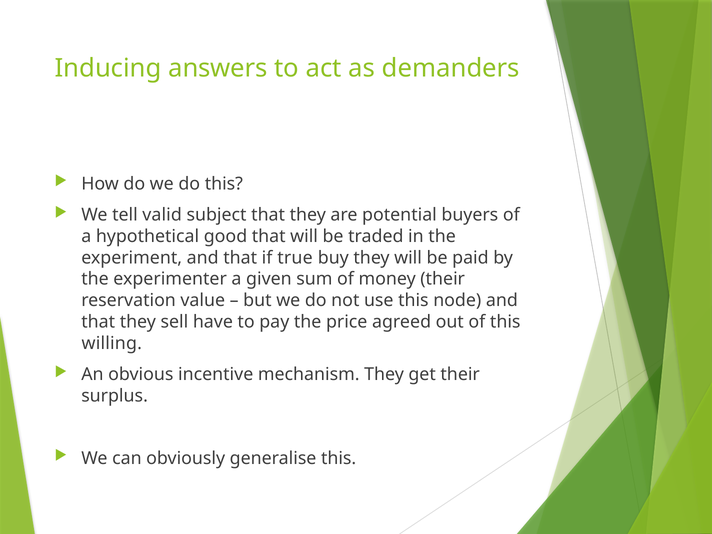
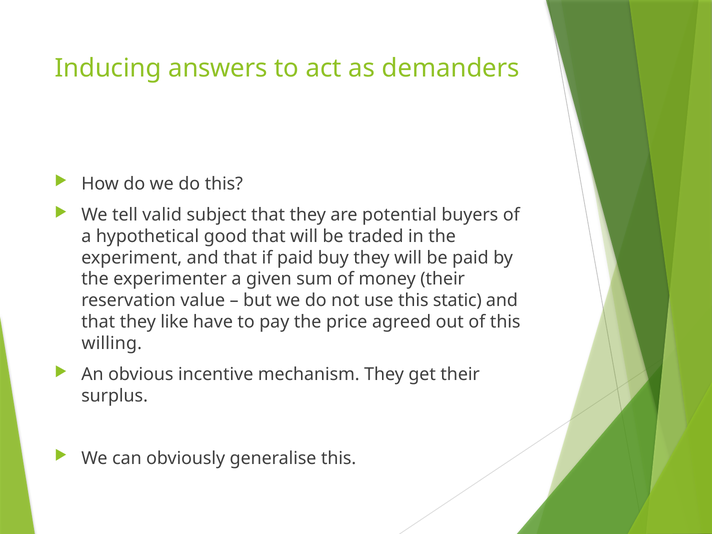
if true: true -> paid (295, 258)
node: node -> static (457, 300)
sell: sell -> like (174, 322)
